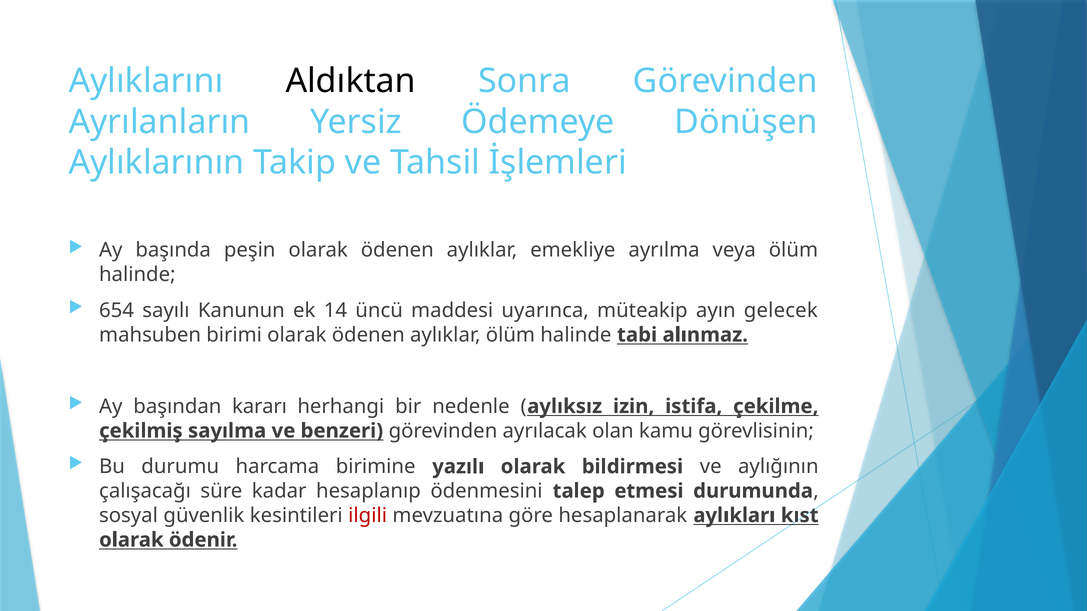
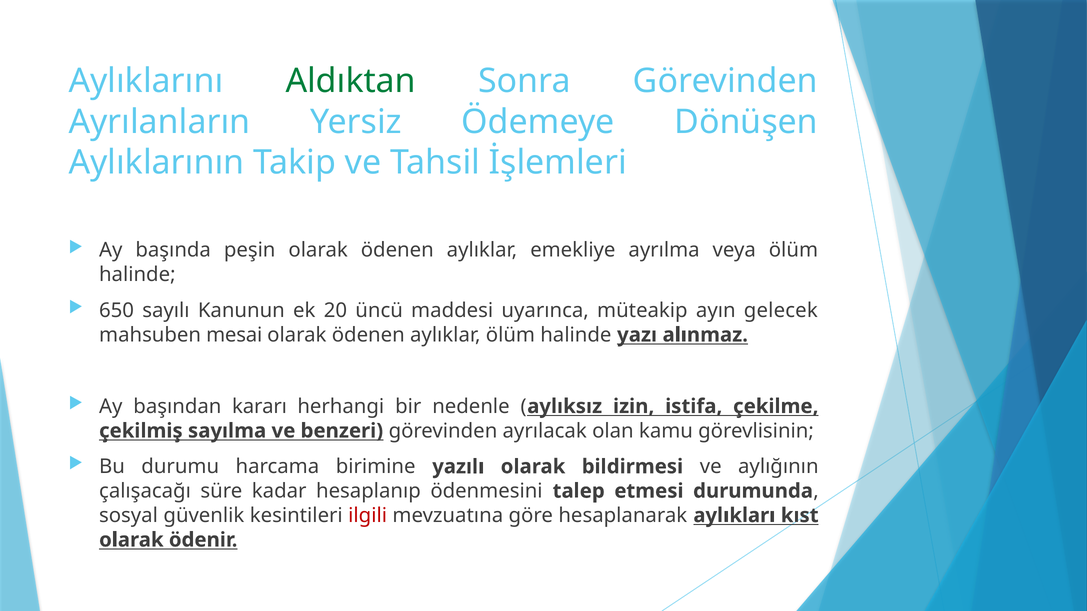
Aldıktan colour: black -> green (351, 81)
654: 654 -> 650 (117, 311)
14: 14 -> 20 (335, 311)
birimi: birimi -> mesai (234, 335)
tabi: tabi -> yazı (637, 335)
